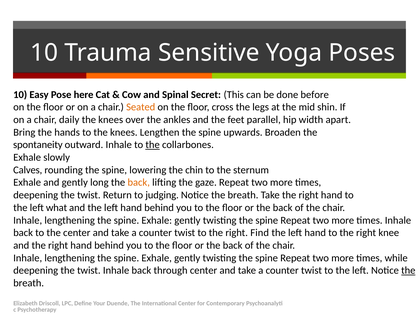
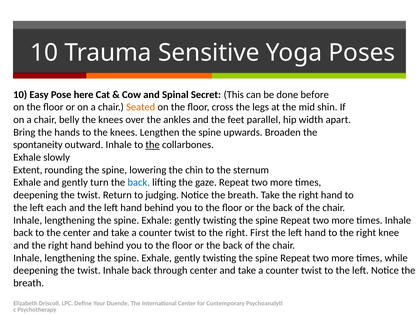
daily: daily -> belly (69, 120)
Calves: Calves -> Extent (28, 170)
long: long -> turn (99, 183)
back colour: orange -> blue (139, 183)
what: what -> each (56, 208)
Find: Find -> First (260, 233)
the underline: present -> none (408, 271)
